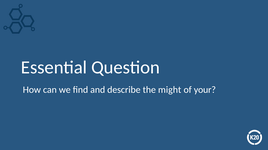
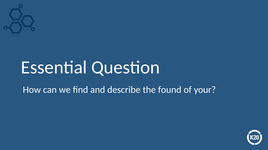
might: might -> found (170, 90)
